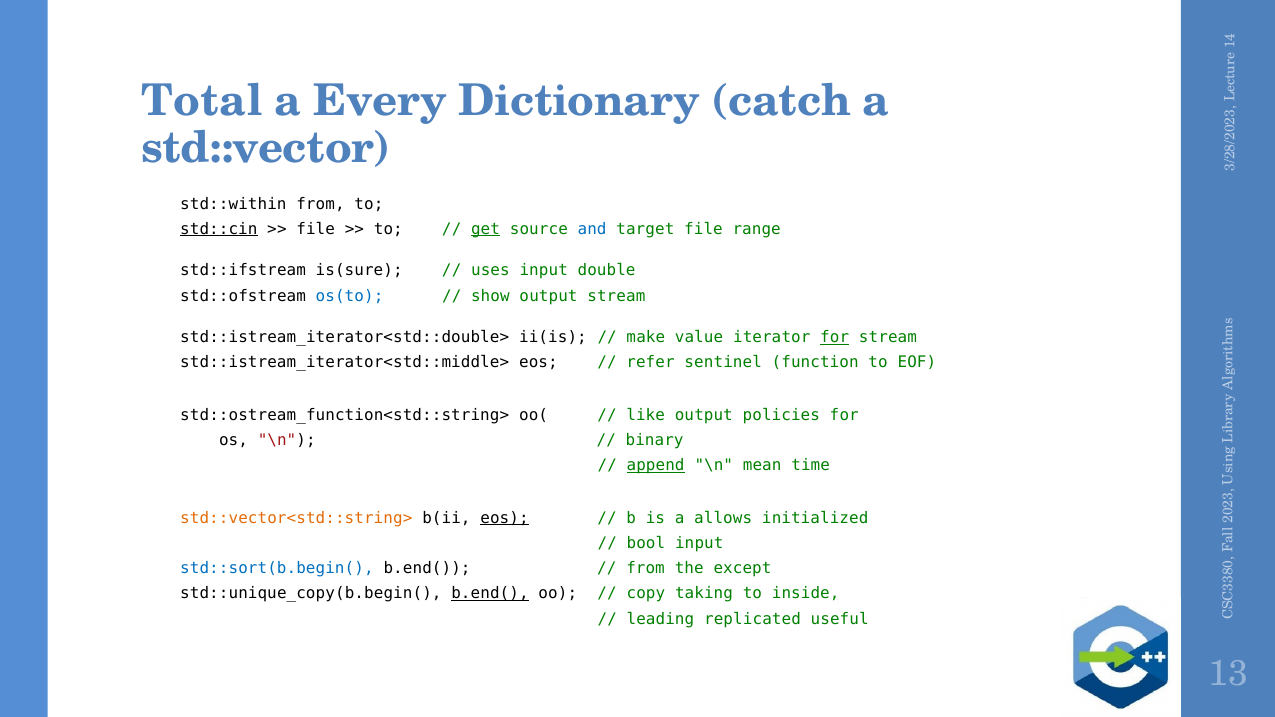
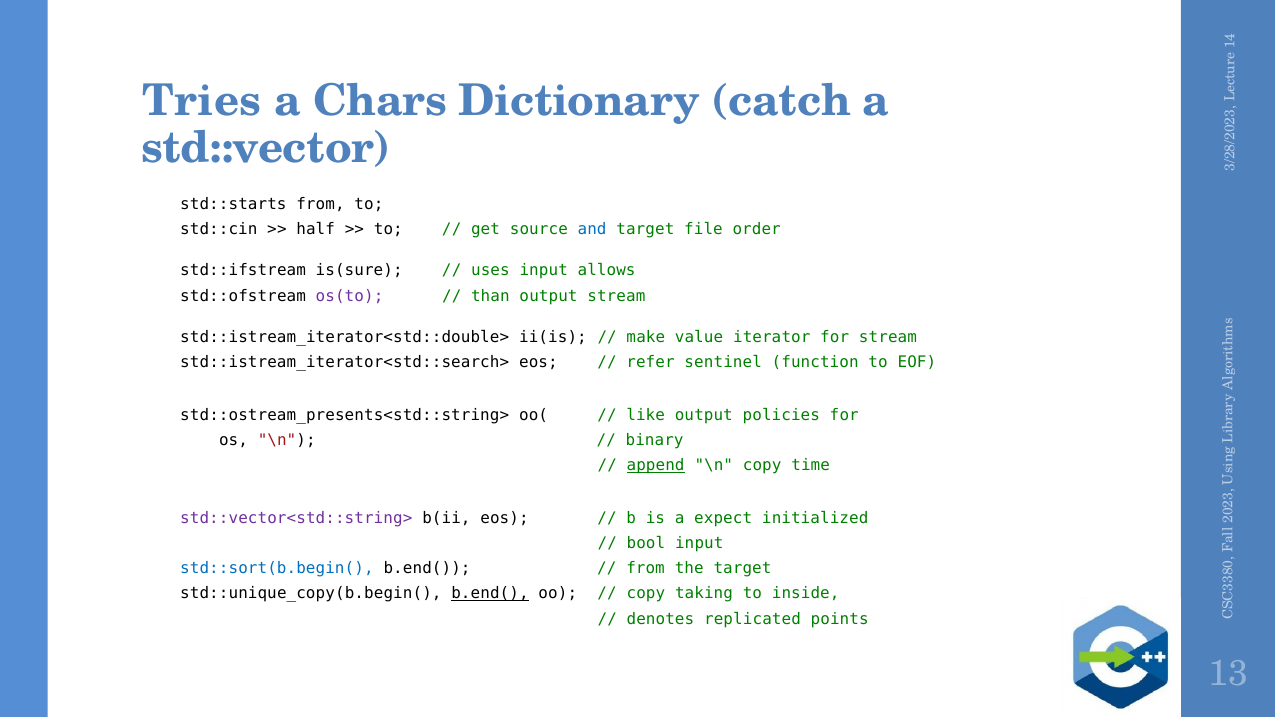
Total: Total -> Tries (202, 101)
Every: Every -> Chars (380, 101)
std::within: std::within -> std::starts (233, 204)
std::cin underline: present -> none (219, 229)
file: file -> half (316, 229)
get underline: present -> none (486, 229)
range: range -> order (757, 229)
double: double -> allows (607, 271)
os(to colour: blue -> purple (350, 296)
show: show -> than (490, 296)
for underline: present -> none (835, 338)
std::istream_iterator<std::middle>: std::istream_iterator<std::middle> -> std::istream_iterator<std::search> (345, 363)
std::ostream_function<std::string>: std::ostream_function<std::string> -> std::ostream_presents<std::string> (345, 415)
\n mean: mean -> copy (762, 466)
std::vector<std::string> colour: orange -> purple (296, 518)
eos underline: present -> none (505, 518)
allows: allows -> expect (723, 518)
the except: except -> target (742, 569)
leading: leading -> denotes (660, 619)
useful: useful -> points (840, 619)
